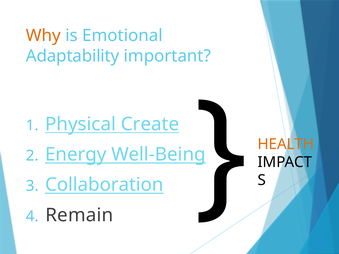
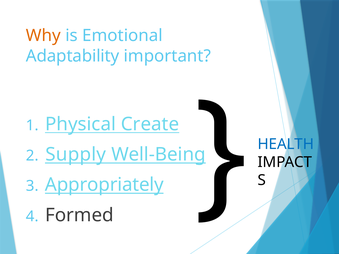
Energy: Energy -> Supply (76, 155)
Collaboration: Collaboration -> Appropriately (104, 185)
Remain: Remain -> Formed (79, 215)
HEALTH colour: orange -> blue (286, 144)
